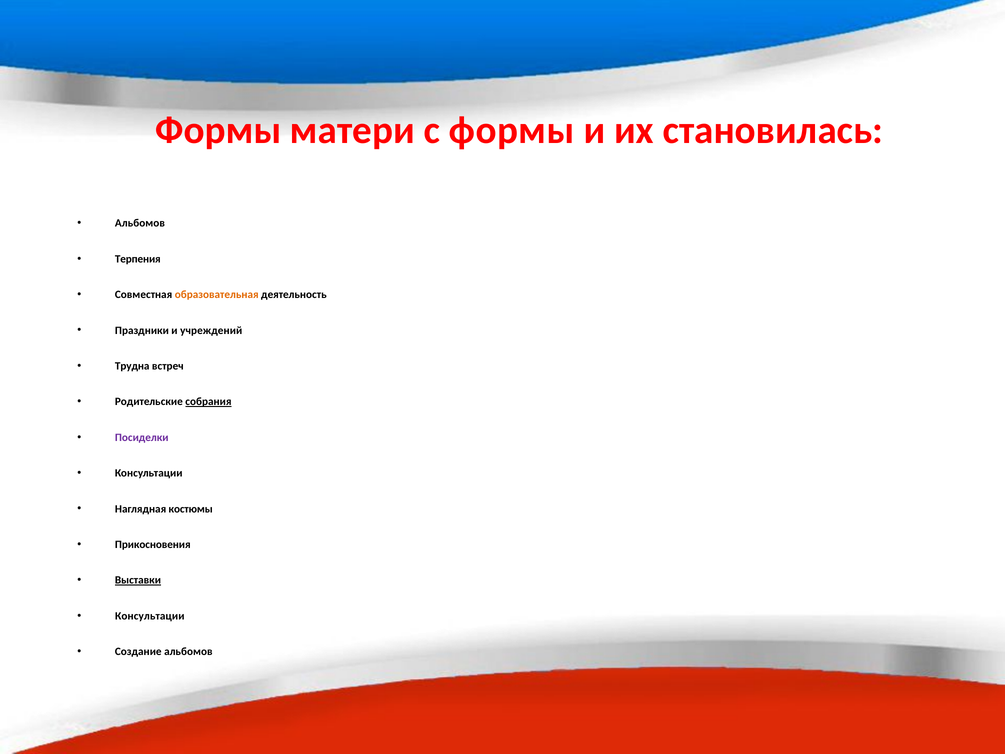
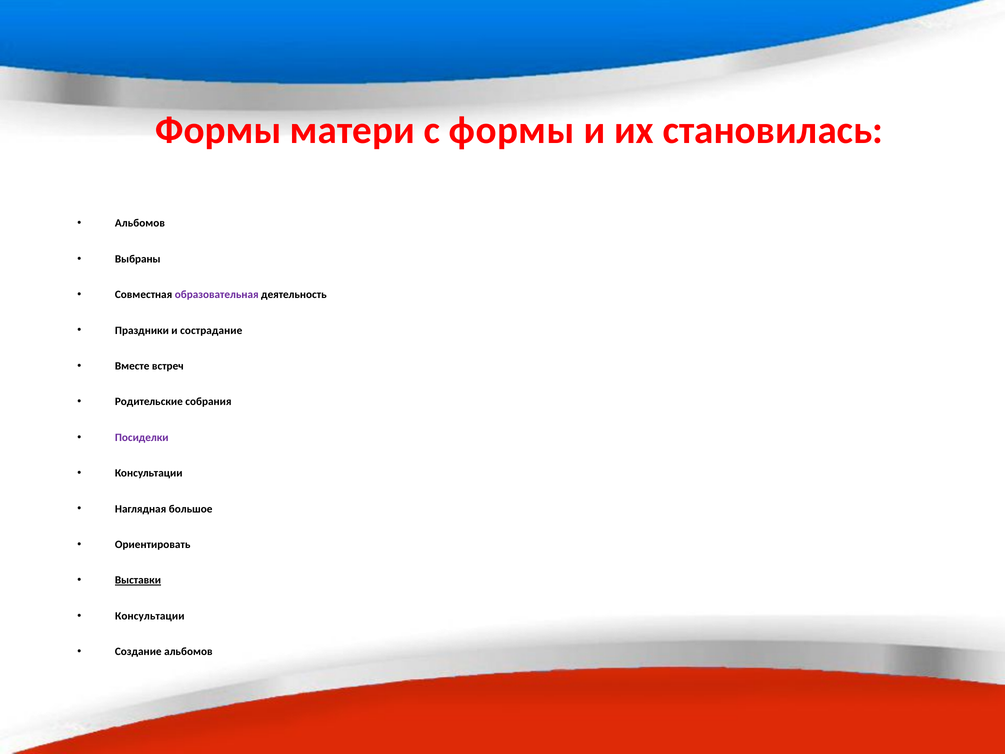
Терпения: Терпения -> Выбраны (138, 259)
образовательная colour: orange -> purple (217, 295)
учреждений: учреждений -> сострадание (211, 330)
Трудна: Трудна -> Вместе (132, 366)
собрания underline: present -> none (208, 402)
костюмы: костюмы -> большое (191, 509)
Прикосновения: Прикосновения -> Ориентировать (153, 544)
